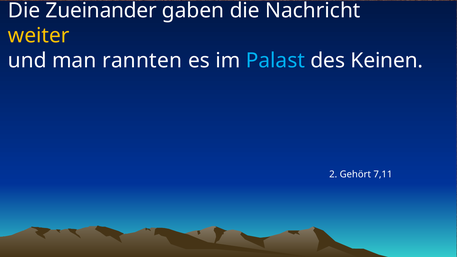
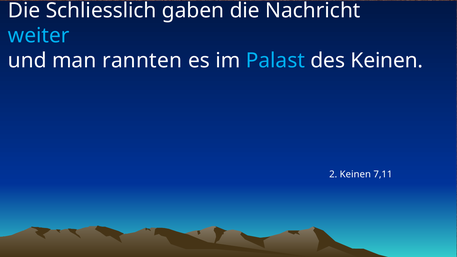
Zueinander: Zueinander -> Schliesslich (101, 11)
weiter colour: yellow -> light blue (39, 36)
2 Gehört: Gehört -> Keinen (355, 174)
